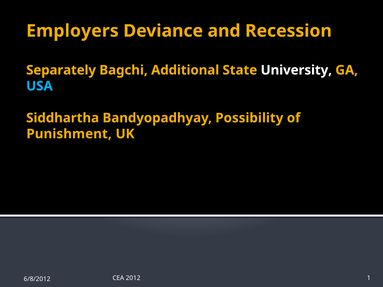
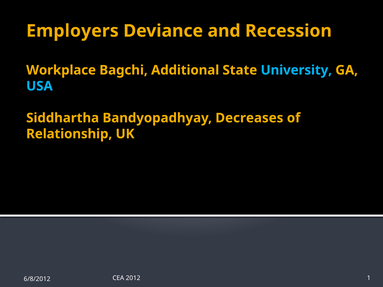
Separately: Separately -> Workplace (61, 70)
University colour: white -> light blue (296, 70)
Possibility: Possibility -> Decreases (249, 118)
Punishment: Punishment -> Relationship (69, 134)
